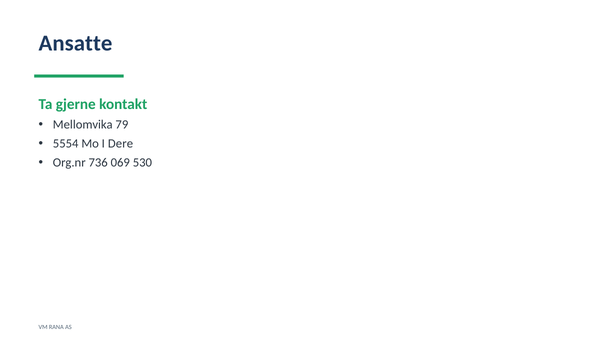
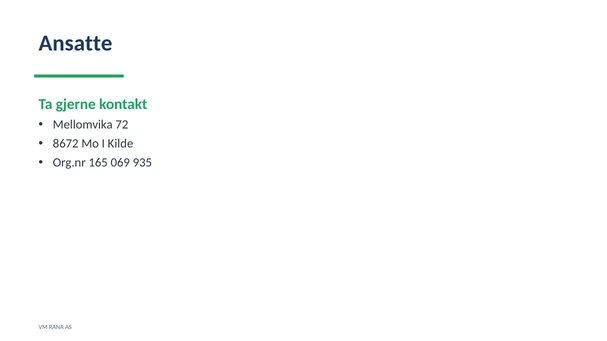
79: 79 -> 72 (122, 125)
5554: 5554 -> 8672 (66, 144)
Dere: Dere -> Kilde (121, 144)
736: 736 -> 165 (98, 163)
530: 530 -> 935 (142, 163)
